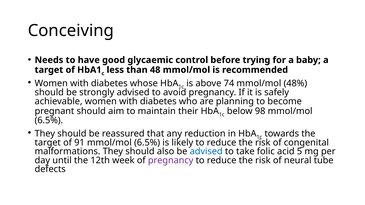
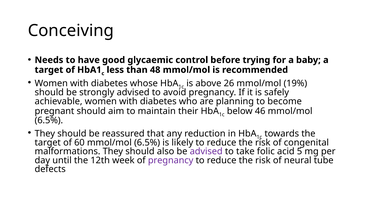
74: 74 -> 26 (229, 83)
48%: 48% -> 19% (295, 83)
98: 98 -> 46 (260, 111)
91: 91 -> 60 (79, 143)
advised colour: blue -> purple (206, 152)
